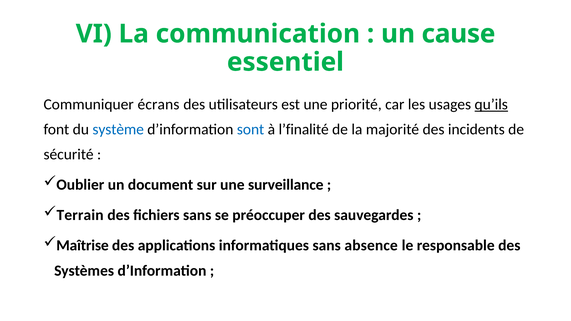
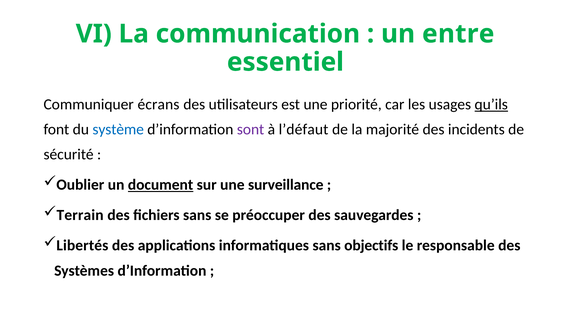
cause: cause -> entre (458, 34)
sont colour: blue -> purple (251, 130)
l’finalité: l’finalité -> l’défaut (304, 130)
document underline: none -> present (161, 185)
Maîtrise: Maîtrise -> Libertés (82, 246)
absence: absence -> objectifs (371, 246)
